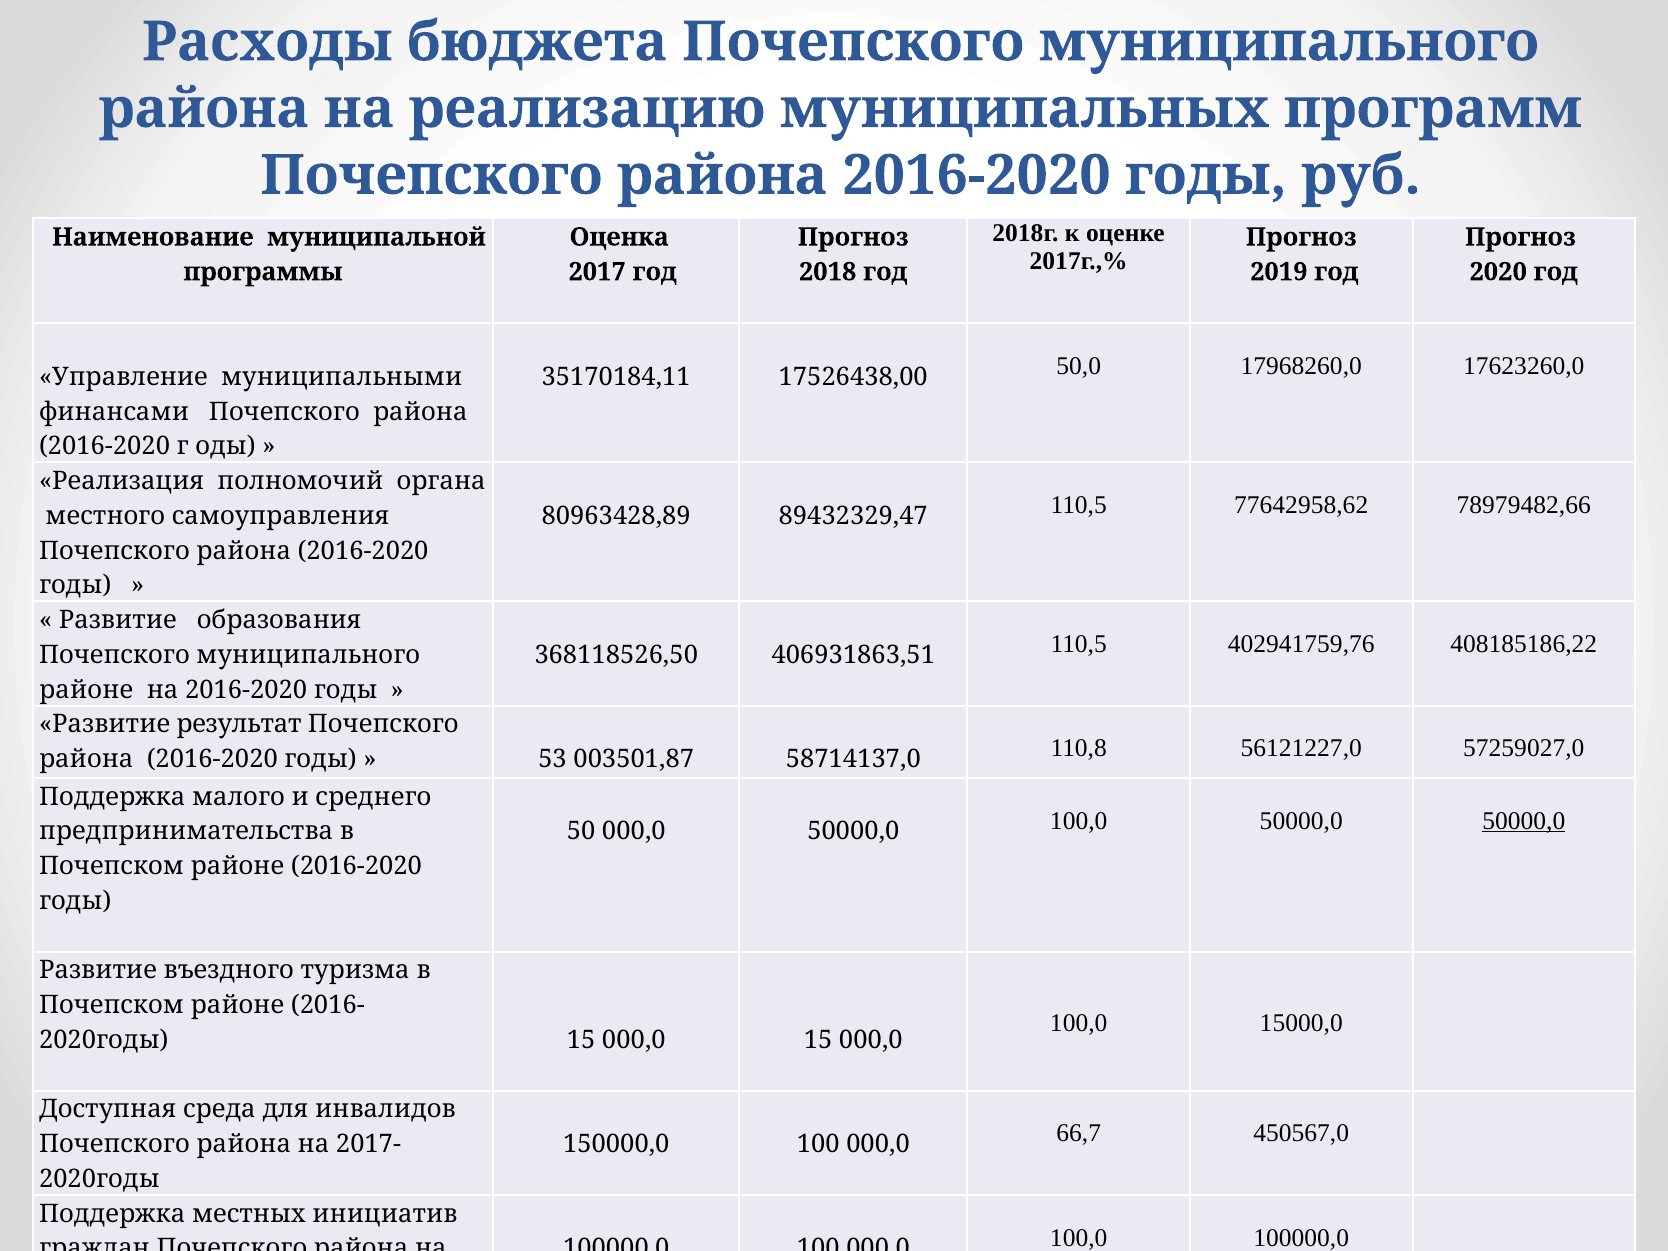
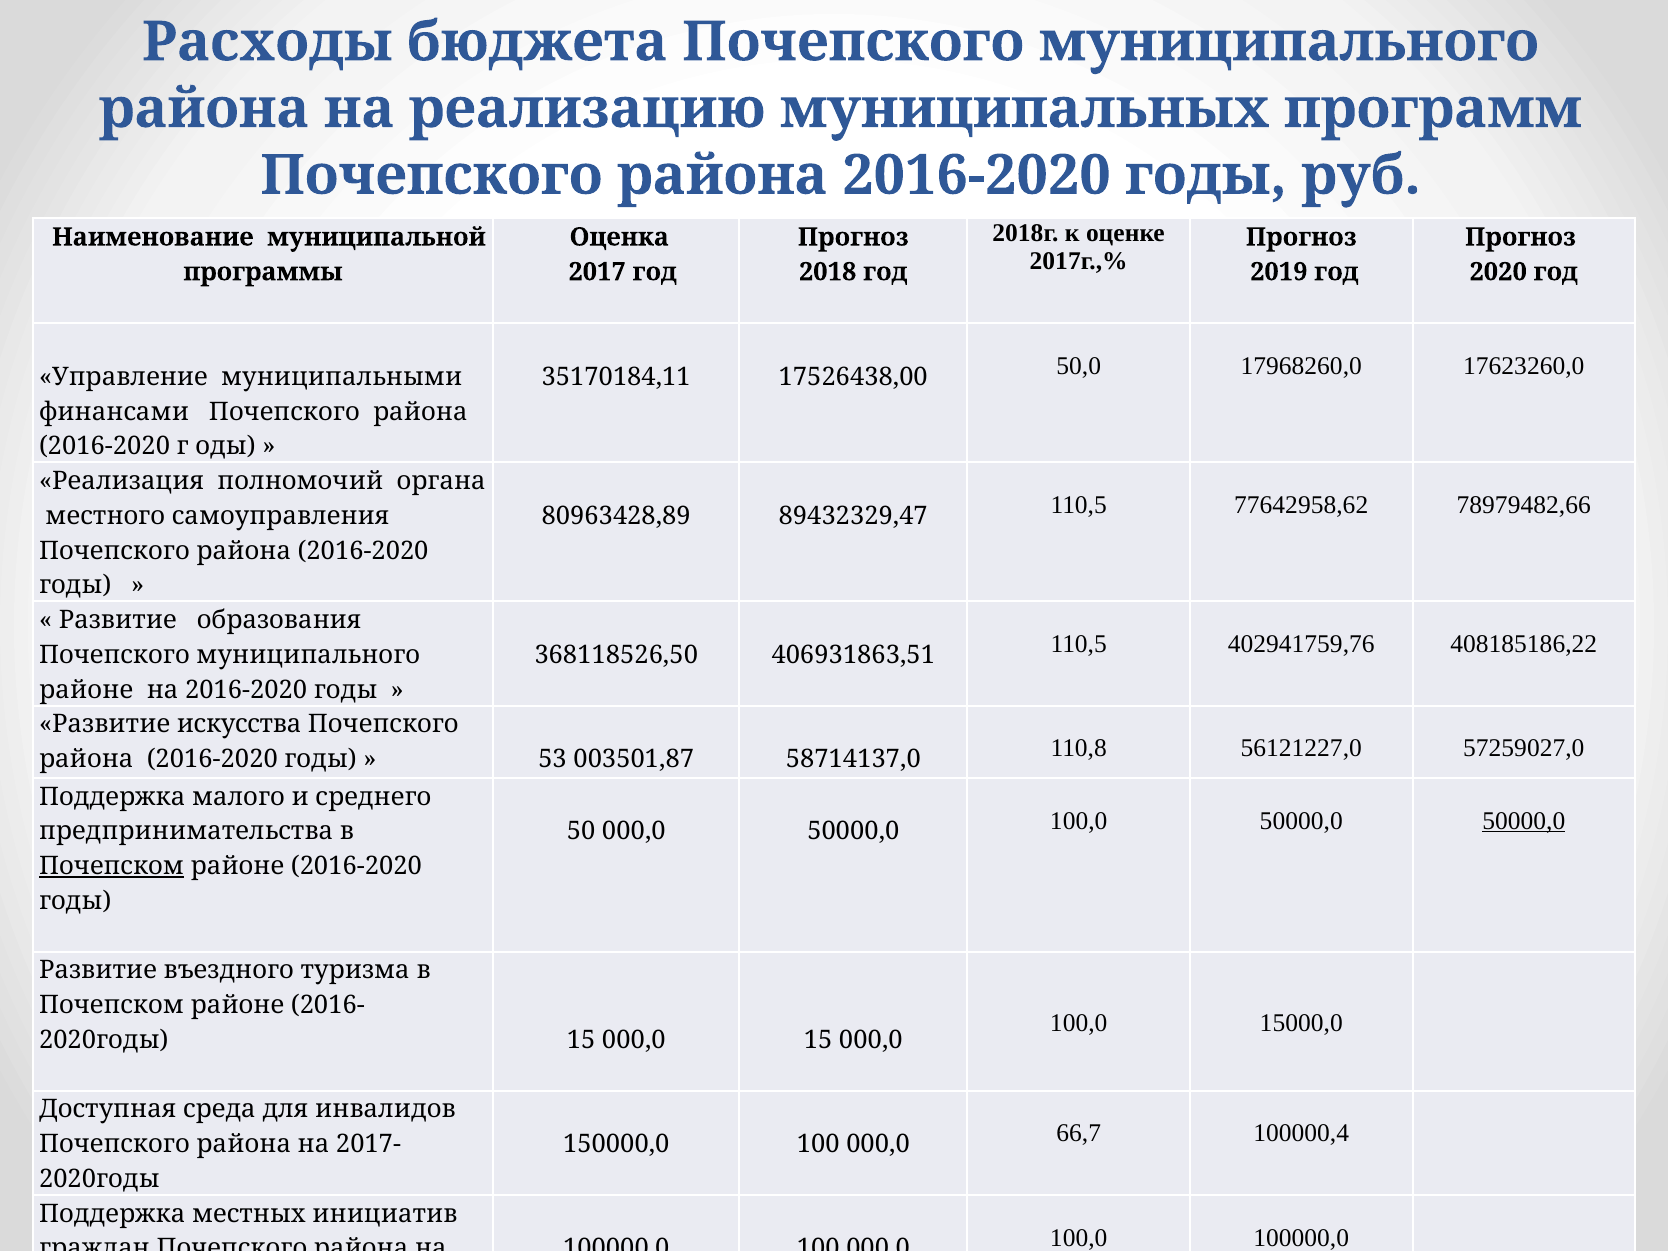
результат: результат -> искусства (239, 725)
Почепском underline: none -> present (111, 866)
450567,0: 450567,0 -> 100000,4 (1301, 1133)
